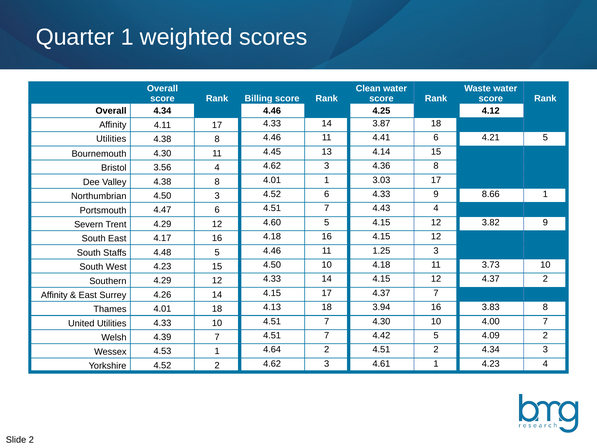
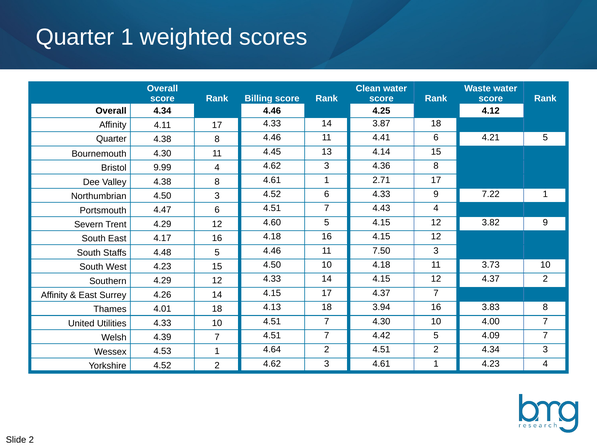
Utilities: Utilities -> Quarter (111, 139)
3.56: 3.56 -> 9.99 (162, 167)
8 4.01: 4.01 -> 4.61 (272, 180)
3.03: 3.03 -> 2.71 (381, 180)
8.66: 8.66 -> 7.22 (491, 194)
1.25: 1.25 -> 7.50 (381, 251)
4.09 2: 2 -> 7 (545, 335)
